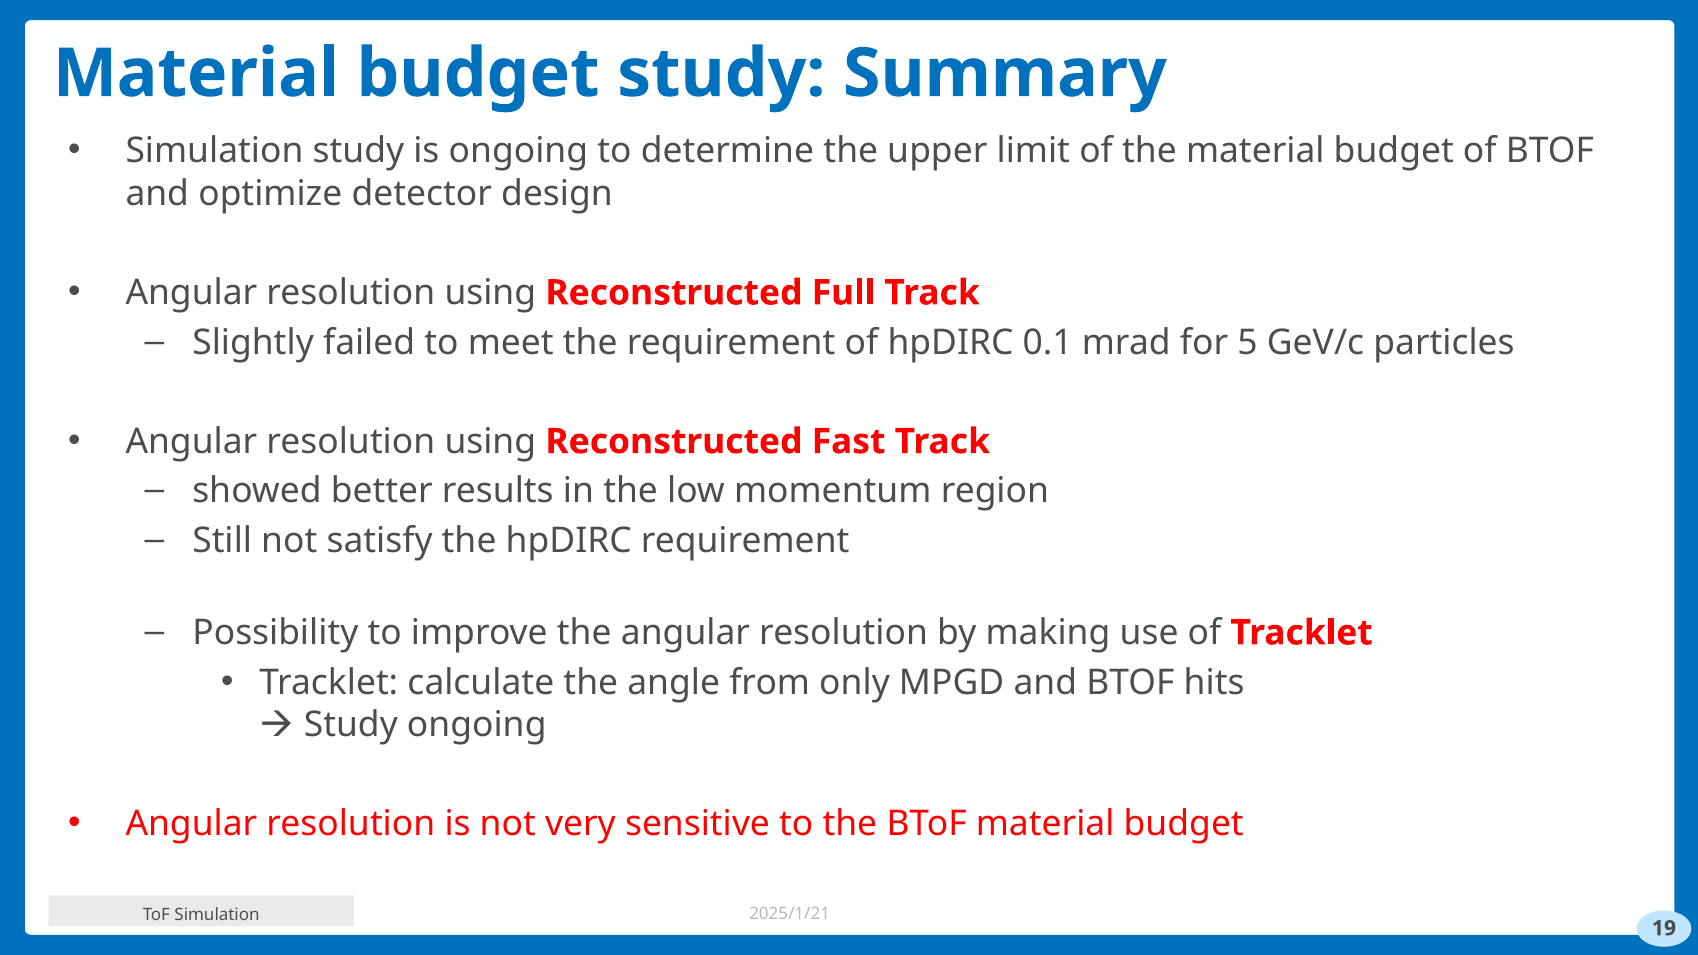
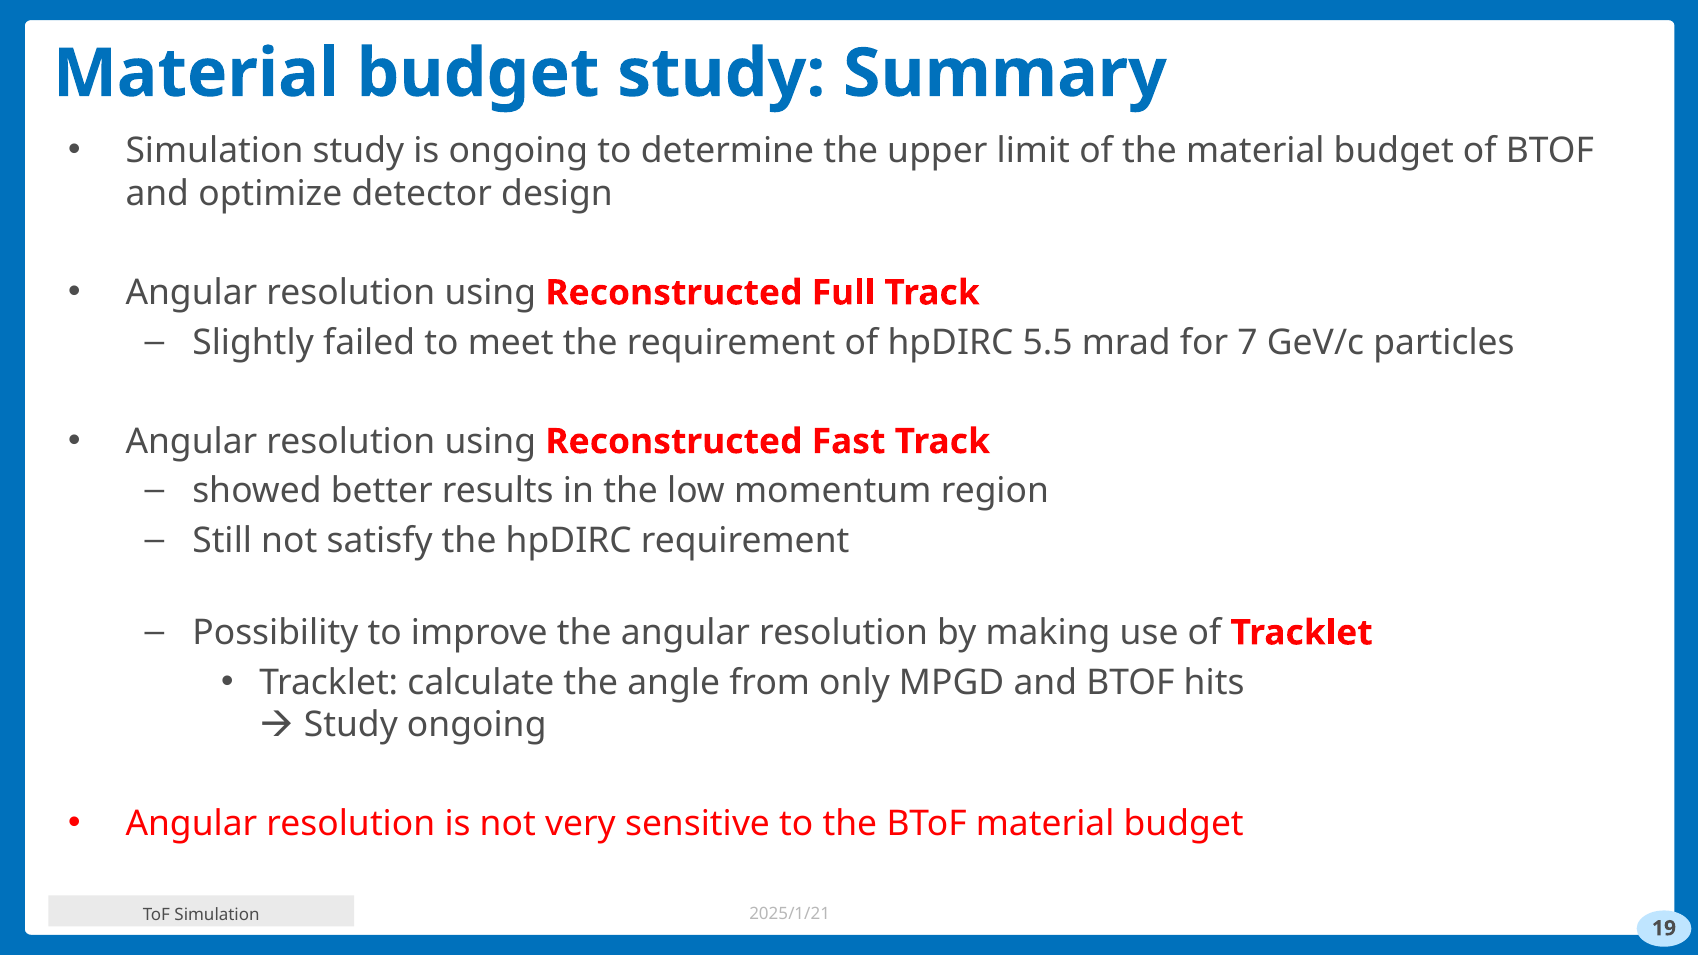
0.1: 0.1 -> 5.5 (1048, 342)
5: 5 -> 7 (1248, 342)
